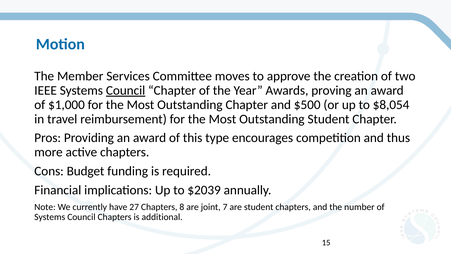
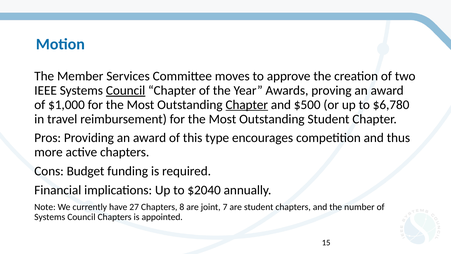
Chapter underline: none -> present (247, 105)
$8,054: $8,054 -> $6,780 (391, 105)
$2039: $2039 -> $2040 (204, 190)
additional: additional -> appointed (162, 217)
